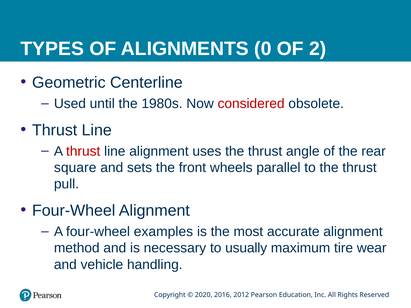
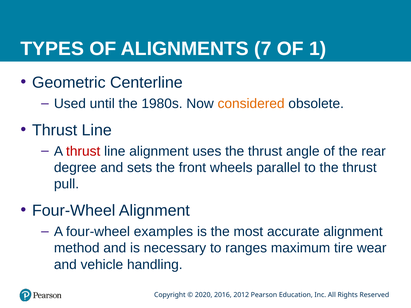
0: 0 -> 7 (263, 49)
2: 2 -> 1 (318, 49)
considered colour: red -> orange (251, 104)
square: square -> degree (75, 168)
usually: usually -> ranges (246, 248)
